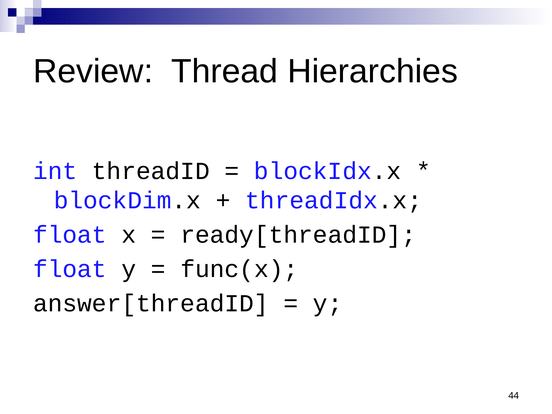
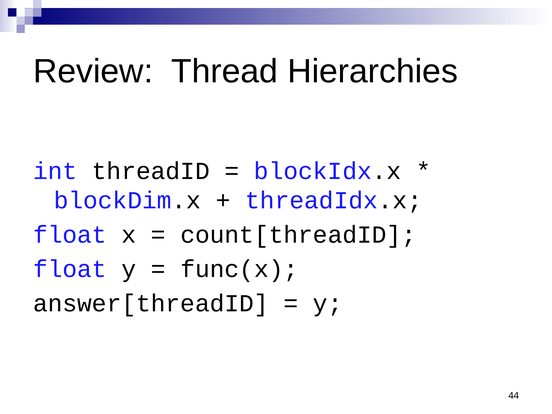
ready[threadID: ready[threadID -> count[threadID (298, 235)
